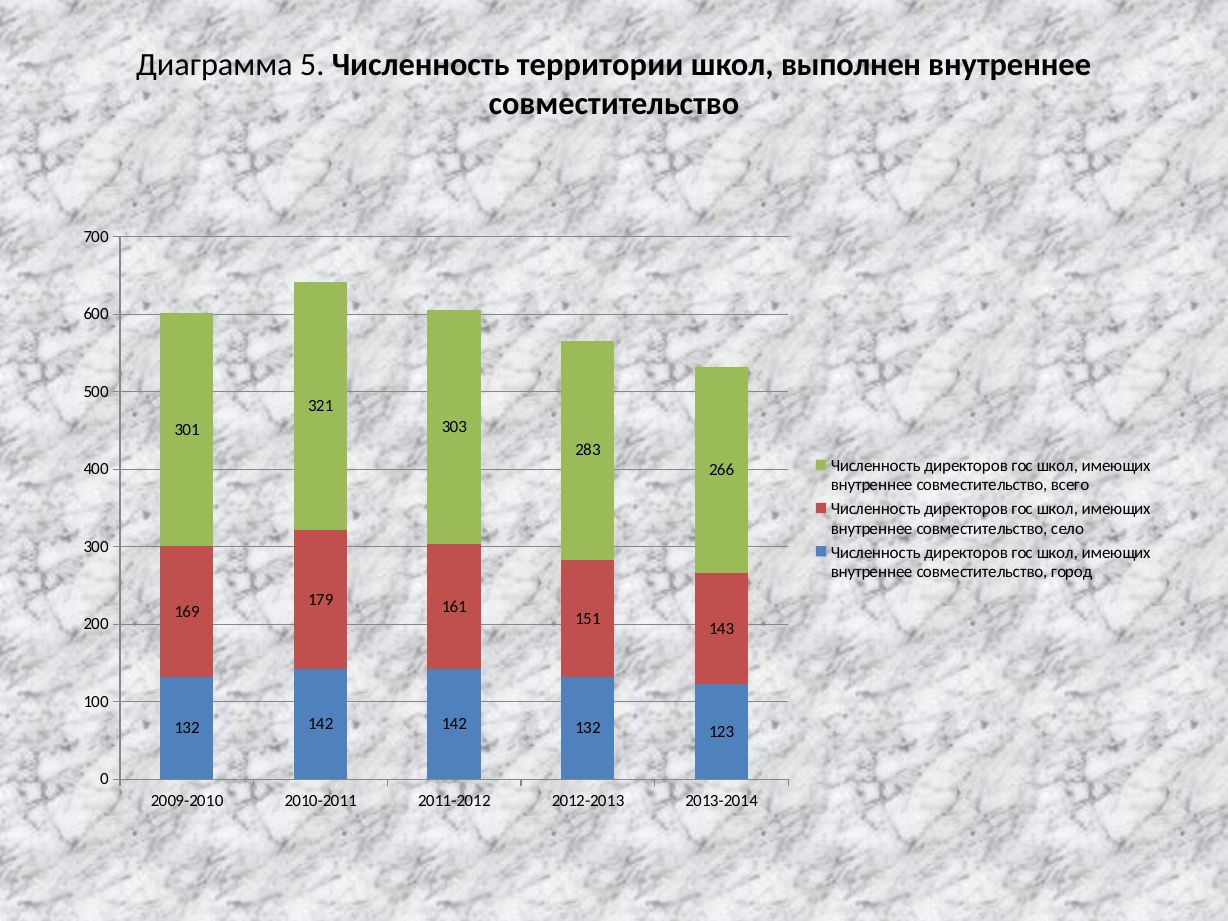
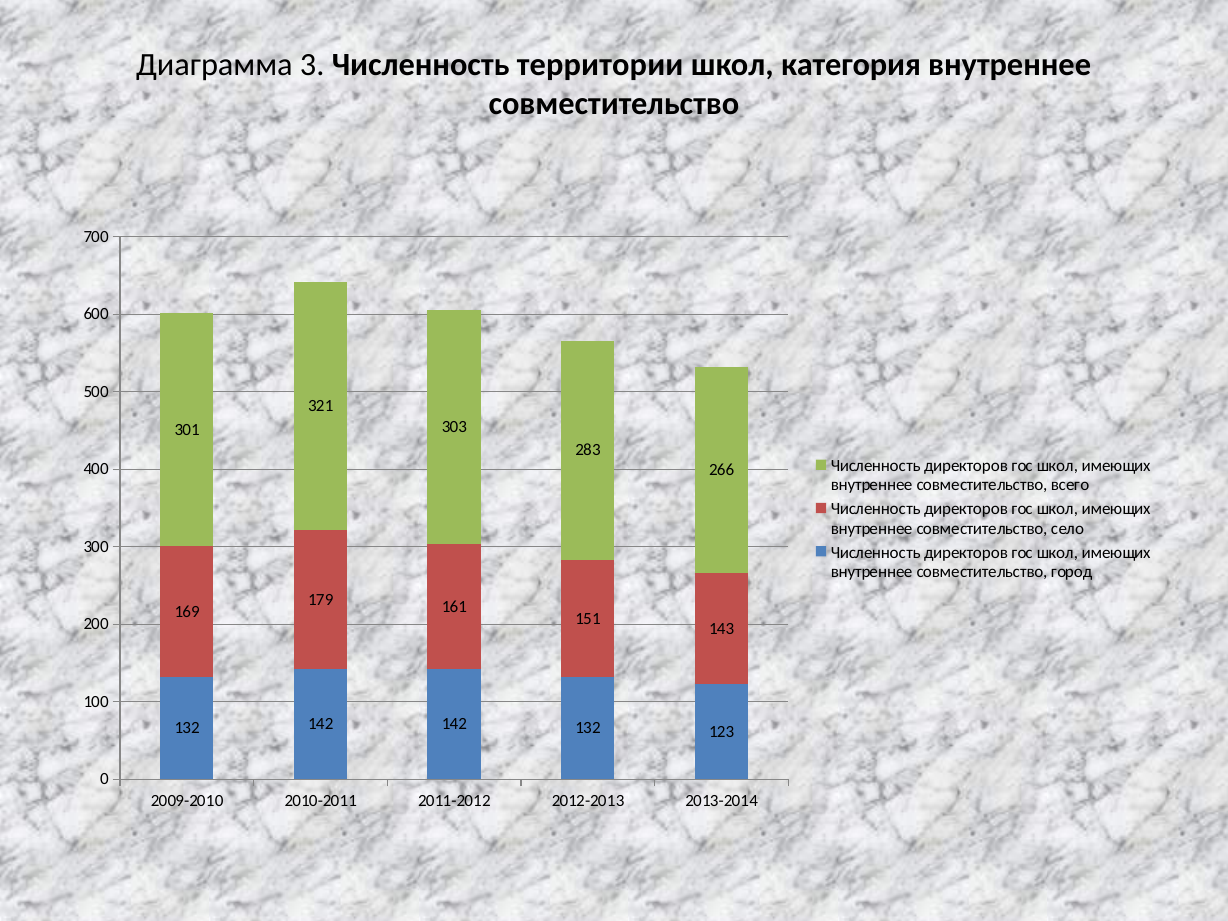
5: 5 -> 3 (312, 65)
выполнен: выполнен -> категория (851, 65)
